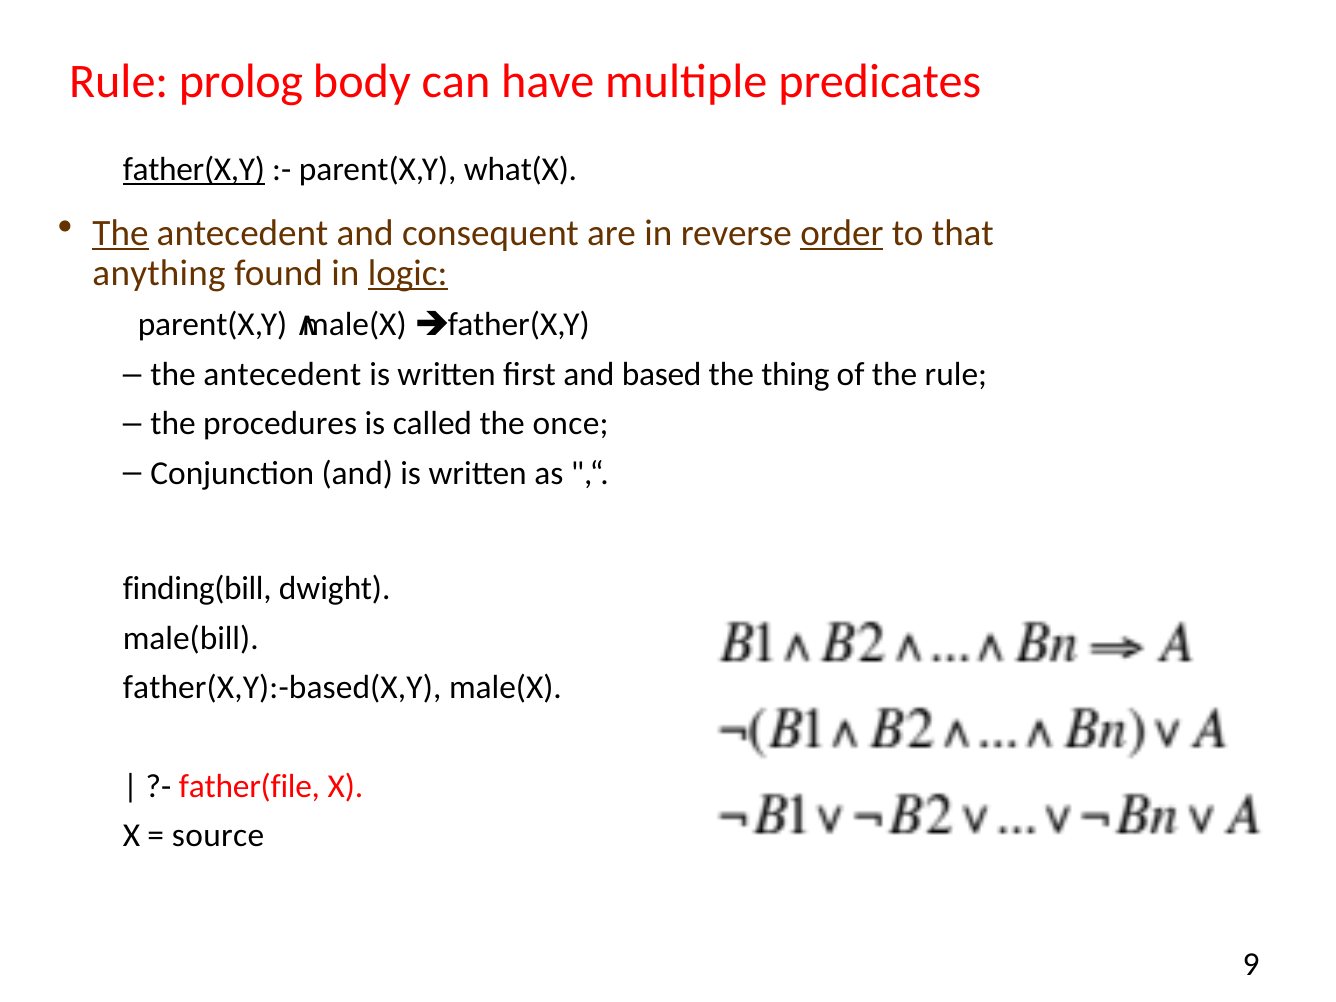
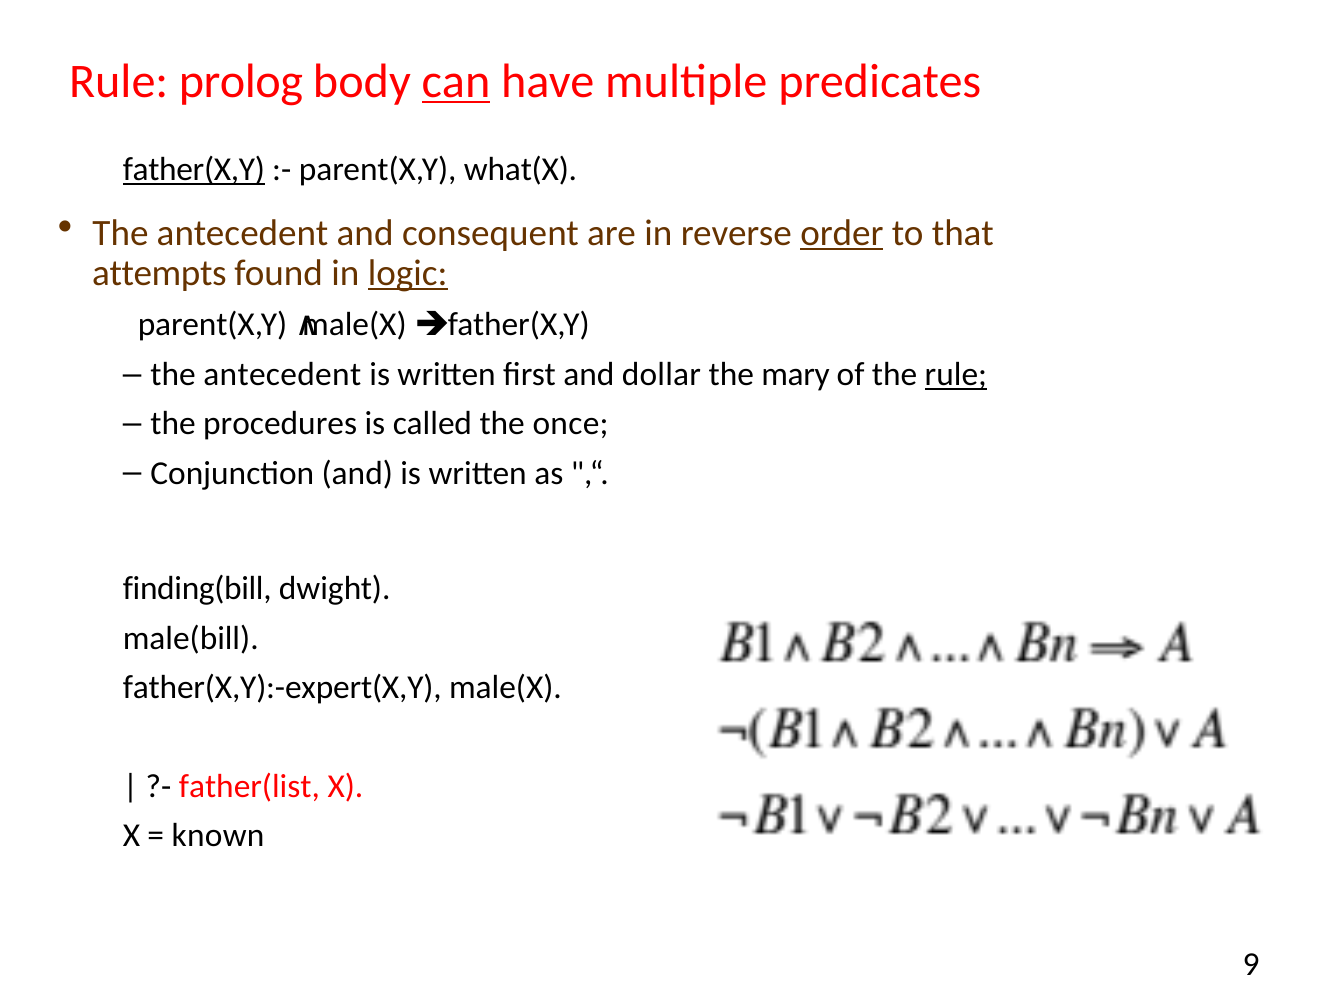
can underline: none -> present (456, 81)
The underline: present -> none (120, 233)
anything: anything -> attempts (159, 273)
based: based -> dollar (661, 374)
thing: thing -> mary (796, 374)
rule underline: none -> present (956, 374)
father(X,Y):-based(X,Y: father(X,Y):-based(X,Y -> father(X,Y):-expert(X,Y (282, 688)
father(file: father(file -> father(list (249, 786)
source: source -> known (218, 836)
